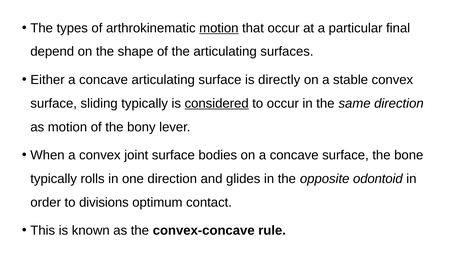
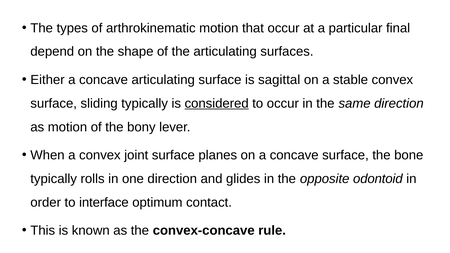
motion underline: present -> none (219, 28)
directly: directly -> sagittal (279, 80)
bodies: bodies -> planes (218, 155)
divisions: divisions -> interface (104, 202)
